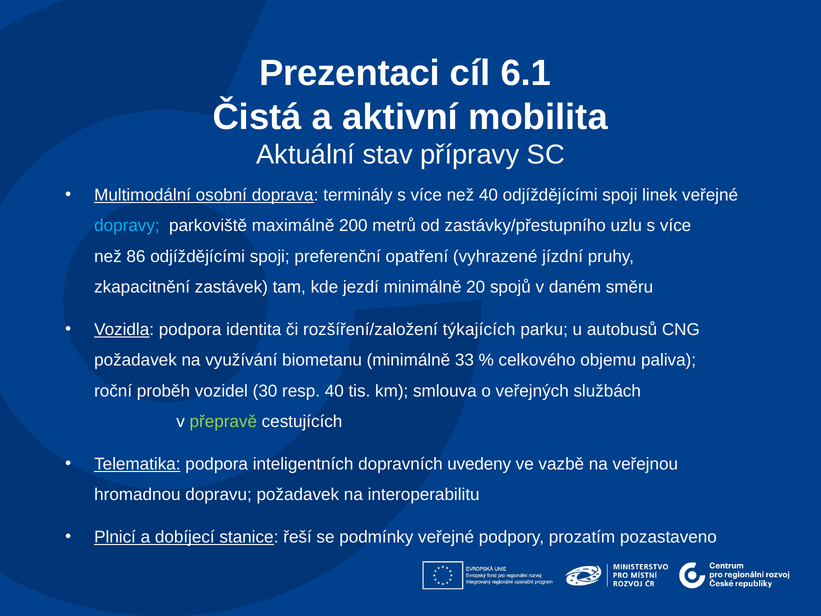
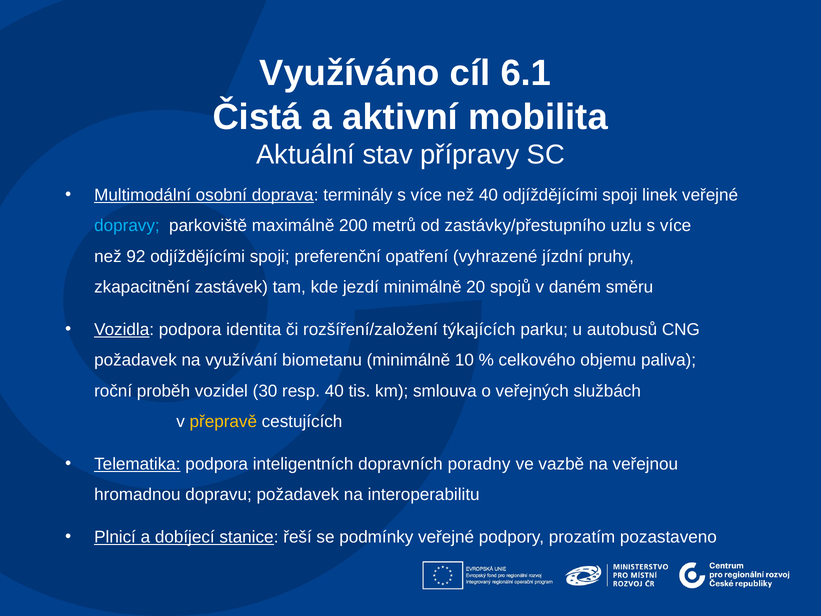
Prezentaci: Prezentaci -> Využíváno (349, 73)
86: 86 -> 92 (136, 256)
33: 33 -> 10 (464, 360)
přepravě colour: light green -> yellow (223, 422)
uvedeny: uvedeny -> poradny (479, 464)
